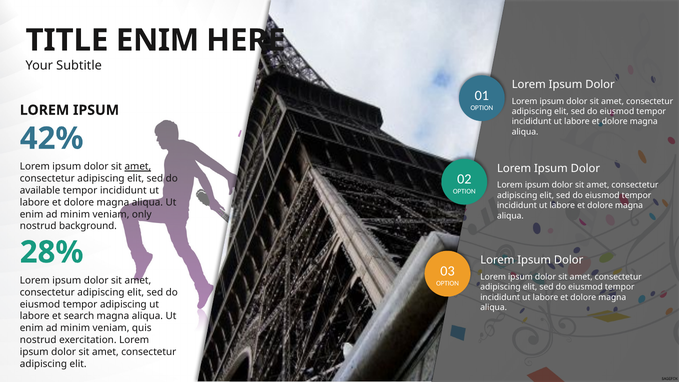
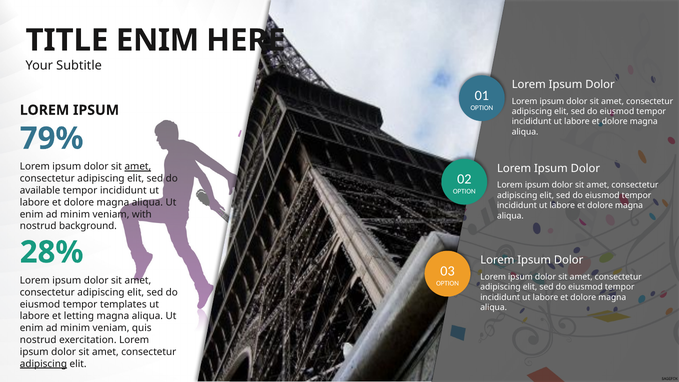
42%: 42% -> 79% (52, 138)
only: only -> with (142, 214)
tempor adipiscing: adipiscing -> templates (123, 304)
search: search -> letting (79, 316)
adipiscing underline: none -> present (43, 364)
